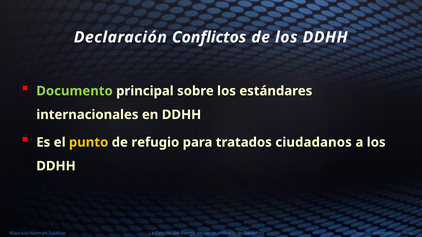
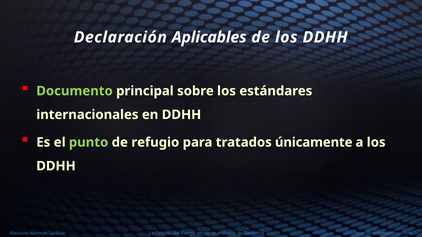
Conflictos: Conflictos -> Aplicables (209, 37)
punto colour: yellow -> light green (89, 143)
ciudadanos: ciudadanos -> únicamente (314, 143)
